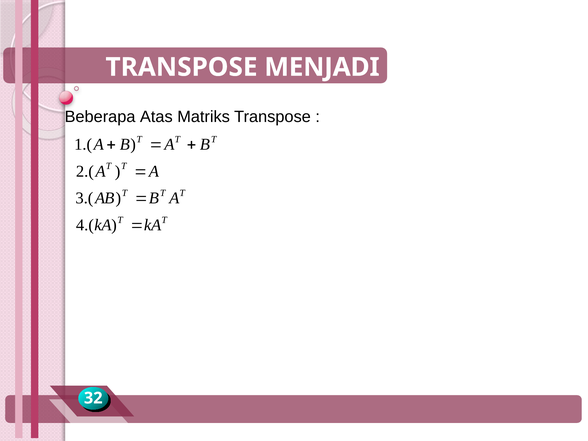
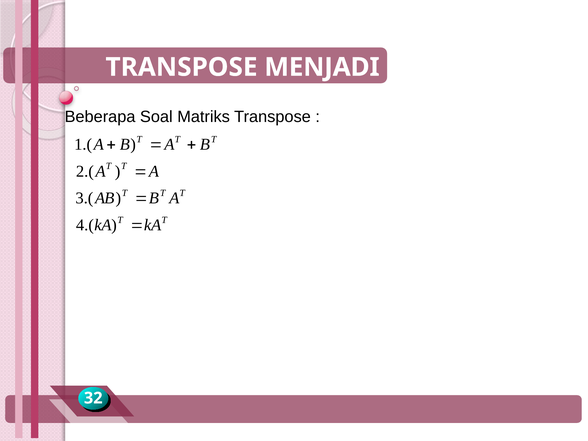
Atas: Atas -> Soal (156, 117)
